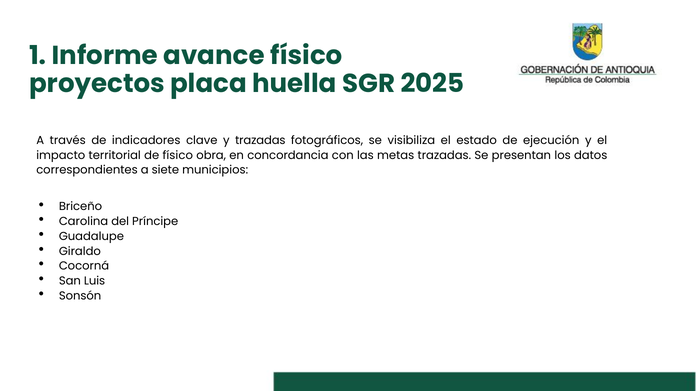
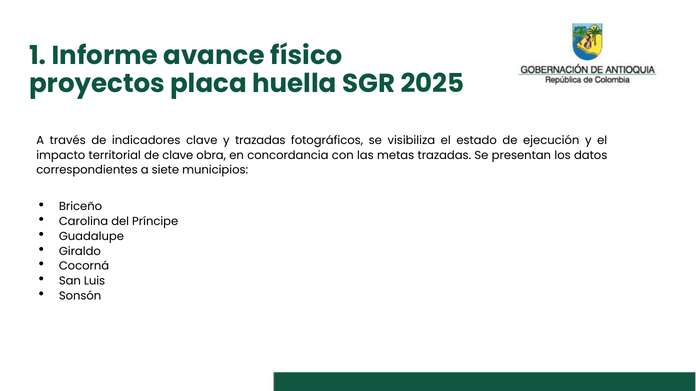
de físico: físico -> clave (178, 155)
